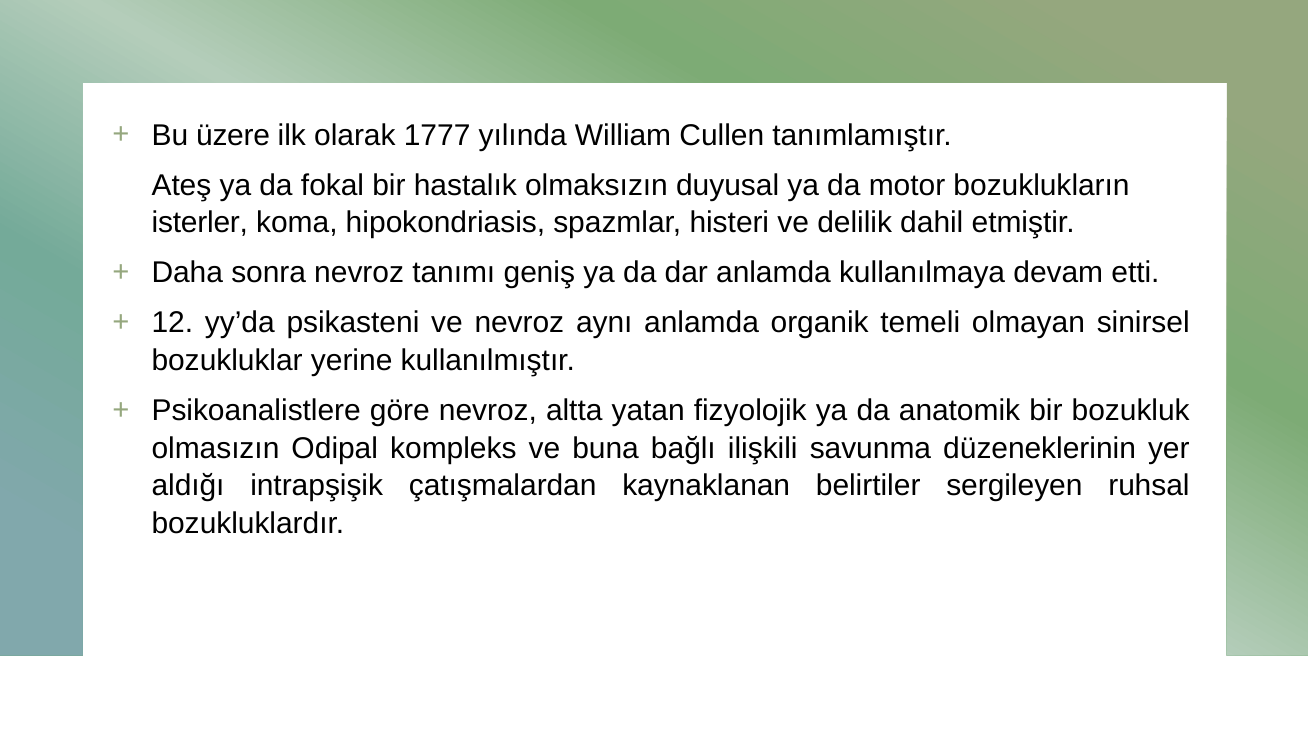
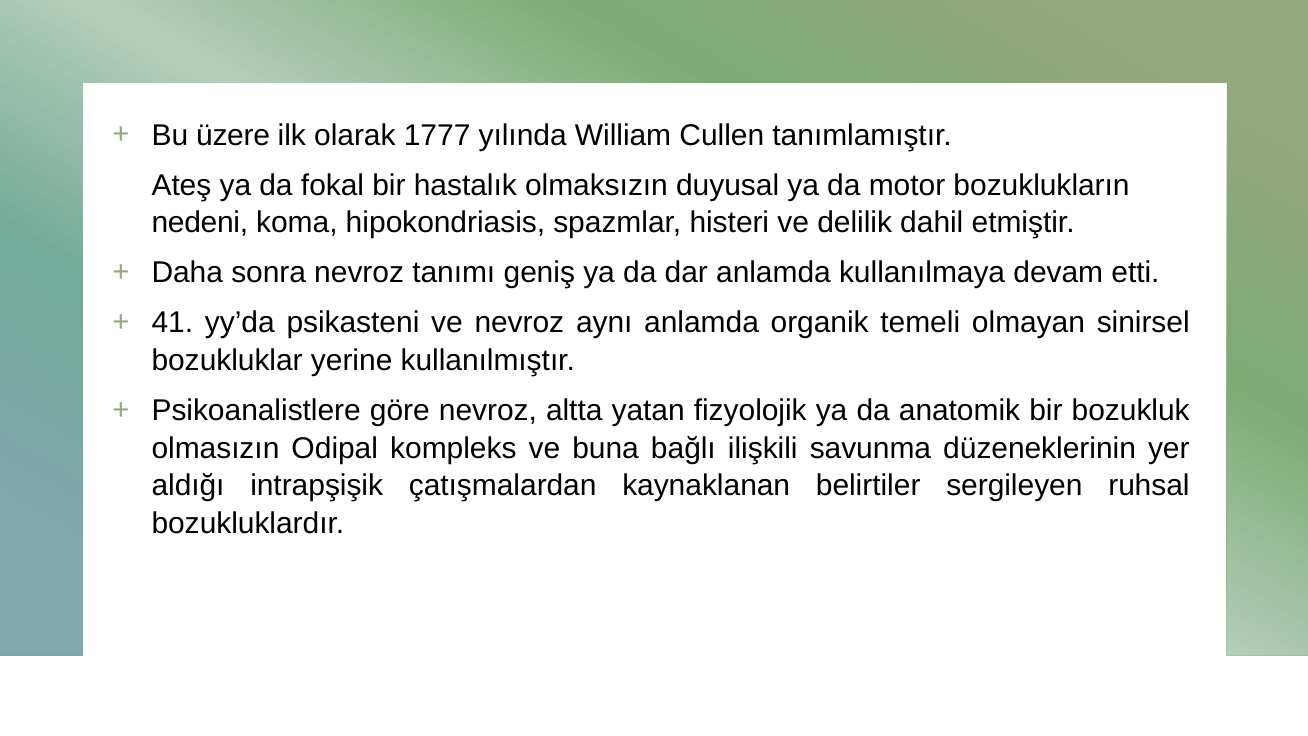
isterler: isterler -> nedeni (200, 223)
12: 12 -> 41 (172, 323)
